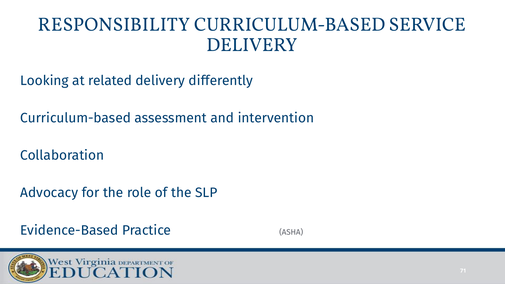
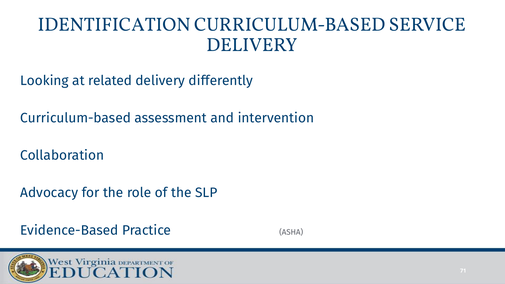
RESPONSIBILITY: RESPONSIBILITY -> IDENTIFICATION (114, 25)
